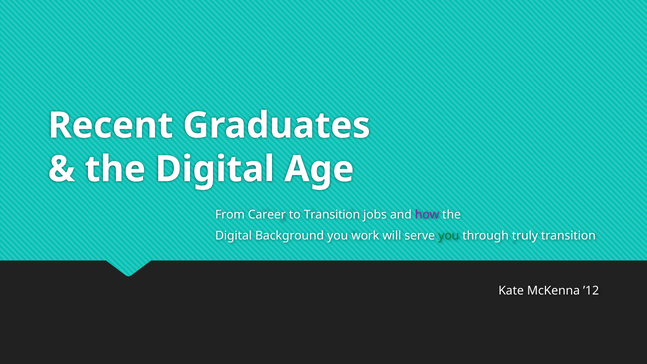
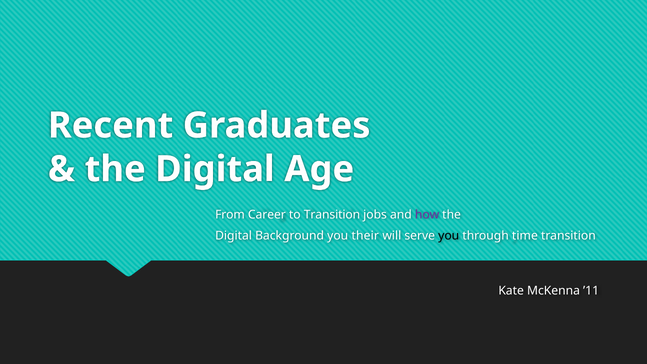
work: work -> their (365, 236)
you colour: green -> black (449, 236)
truly: truly -> time (525, 236)
’12: ’12 -> ’11 (591, 291)
